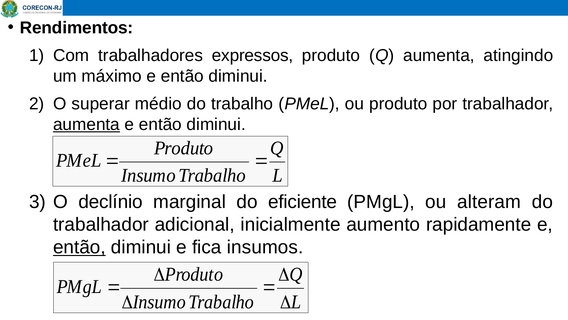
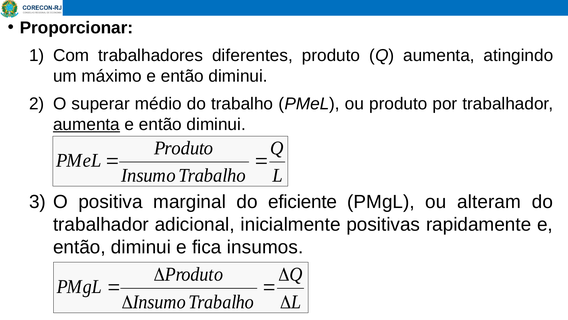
Rendimentos: Rendimentos -> Proporcionar (77, 28)
expressos: expressos -> diferentes (252, 55)
declínio: declínio -> positiva (111, 201)
aumento: aumento -> positivas (383, 224)
então underline: present -> none (79, 247)
